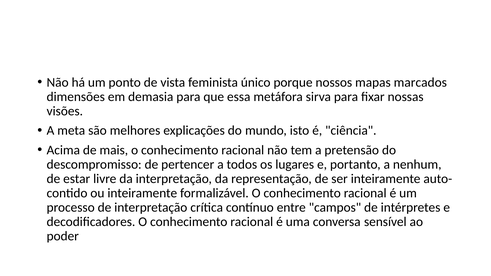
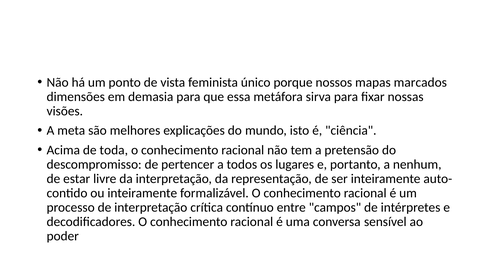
mais: mais -> toda (114, 150)
